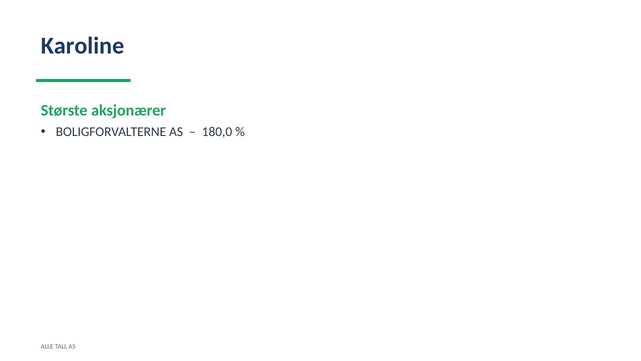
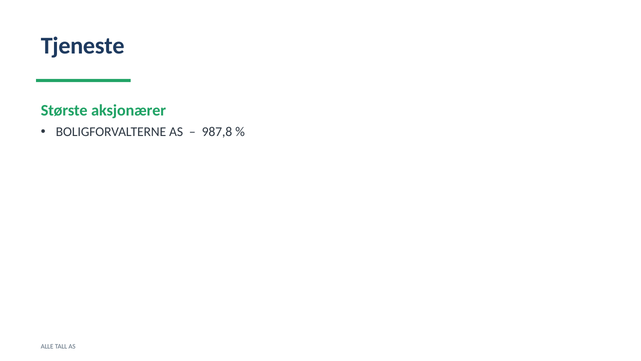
Karoline: Karoline -> Tjeneste (83, 46)
180,0: 180,0 -> 987,8 (217, 132)
